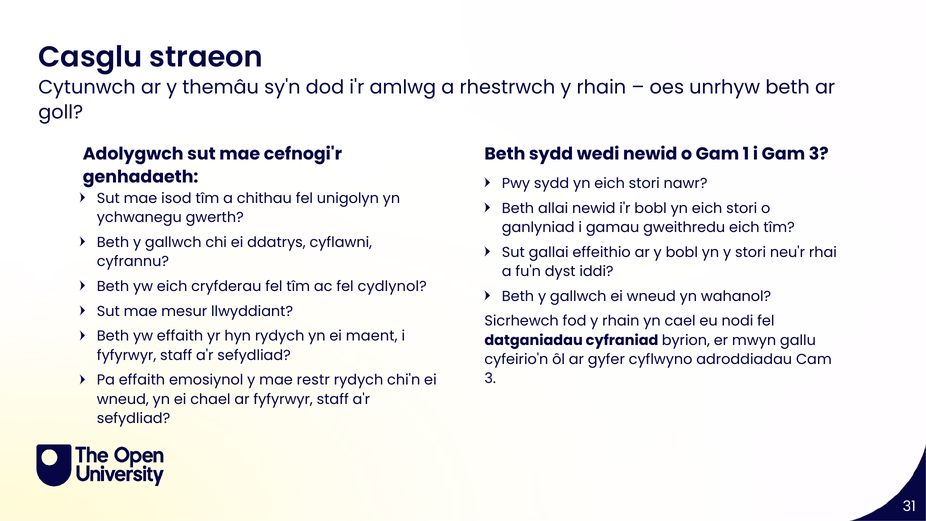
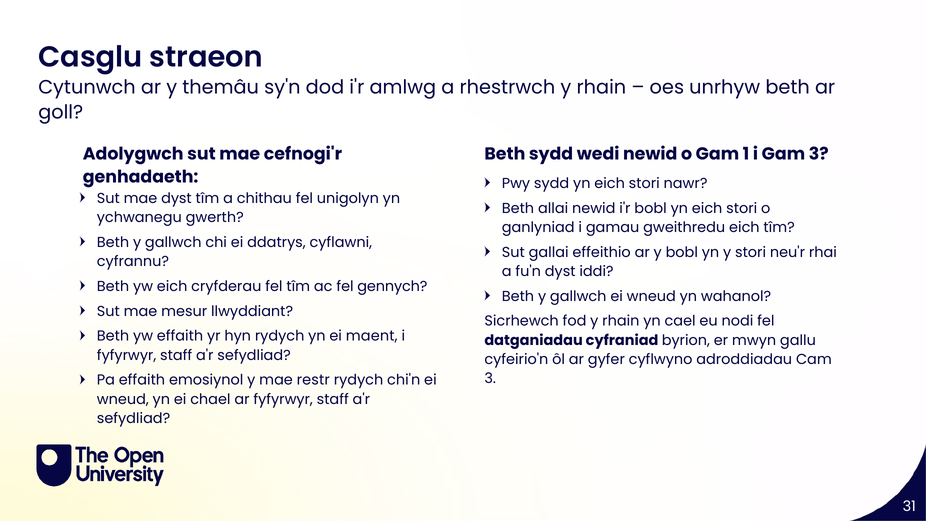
mae isod: isod -> dyst (176, 198)
cydlynol: cydlynol -> gennych (392, 286)
